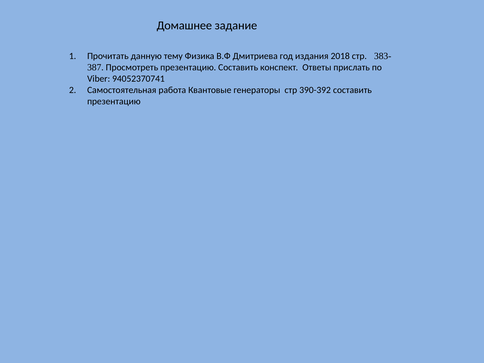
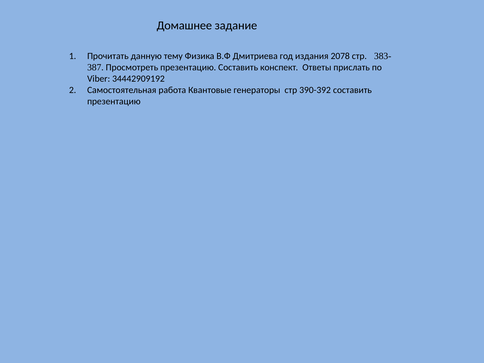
2018: 2018 -> 2078 (340, 56)
94052370741: 94052370741 -> 34442909192 (138, 79)
